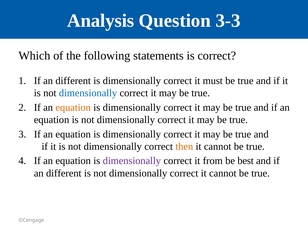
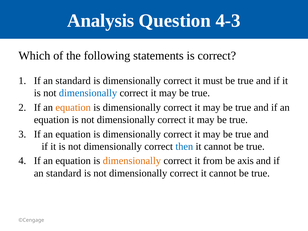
3-3: 3-3 -> 4-3 (228, 21)
different: different -> standard (73, 81)
then colour: orange -> blue (184, 146)
dimensionally colour: purple -> orange (132, 161)
best: best -> axis (246, 161)
different: different -> standard (64, 173)
